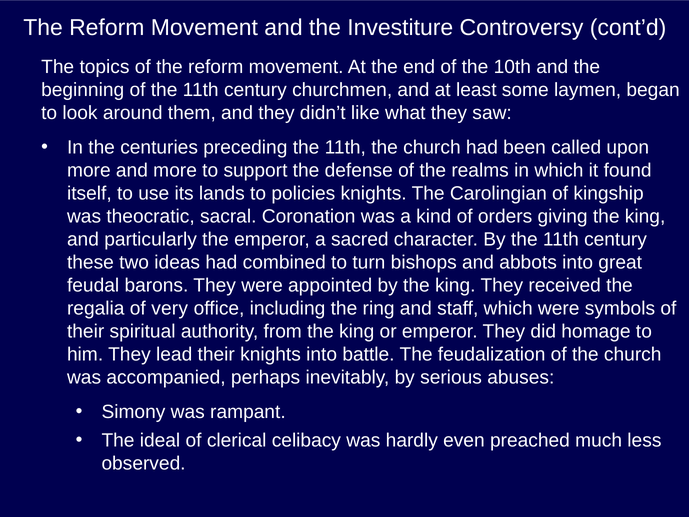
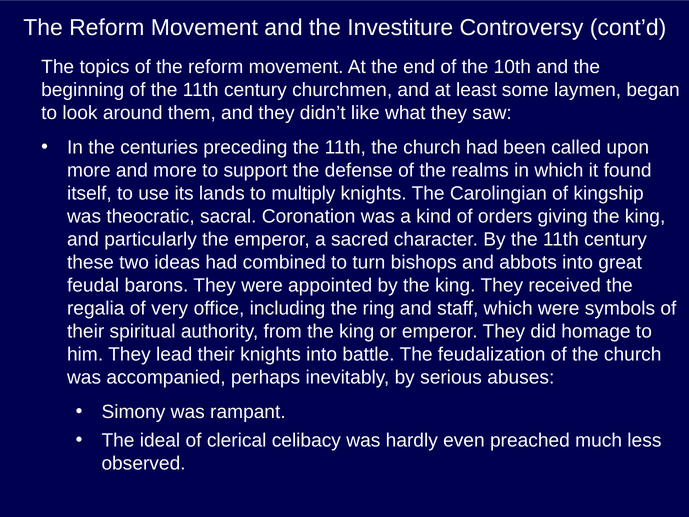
policies: policies -> multiply (303, 193)
